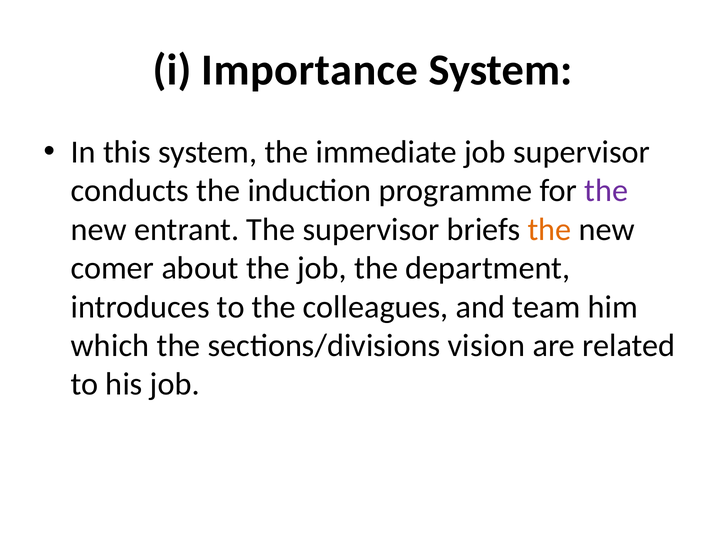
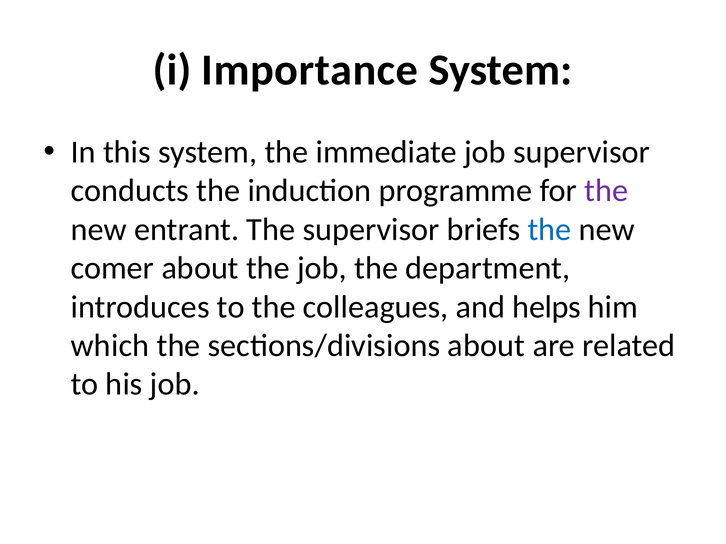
the colour: orange -> blue (550, 230)
team: team -> helps (547, 307)
sections/divisions vision: vision -> about (486, 346)
